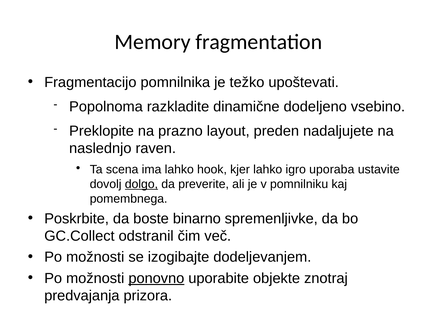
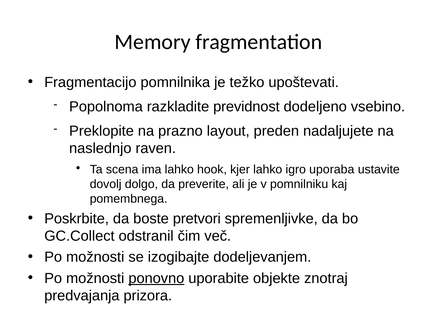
dinamične: dinamične -> previdnost (246, 107)
dolgo underline: present -> none (141, 184)
binarno: binarno -> pretvori (197, 218)
